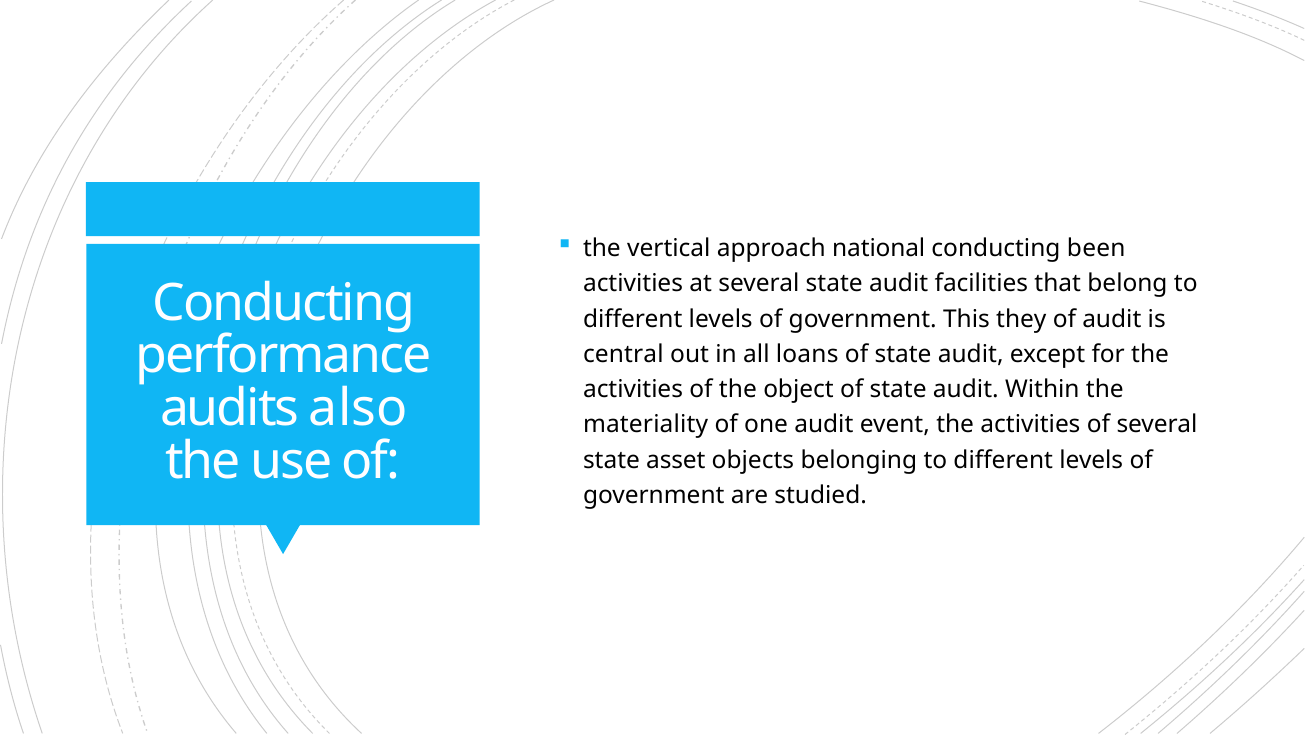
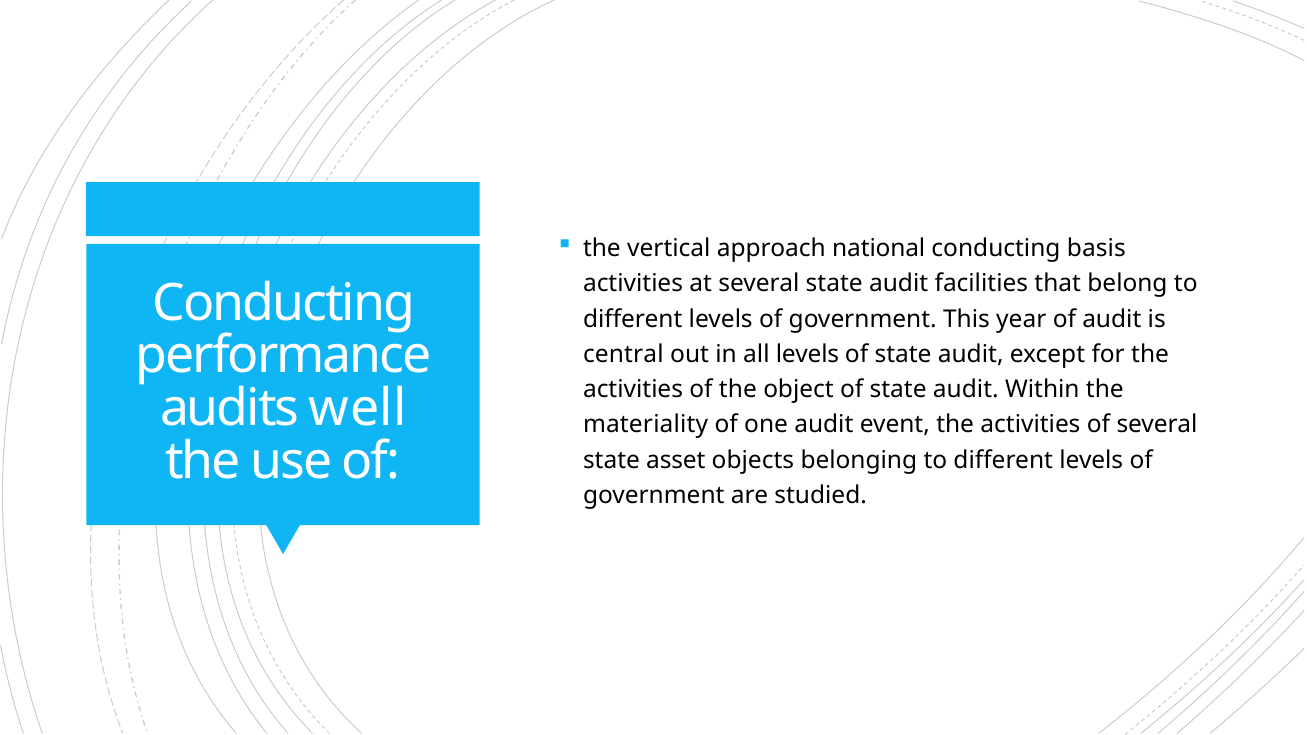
been: been -> basis (1096, 249)
they: they -> year (1021, 319)
all loans: loans -> levels (807, 354)
also: also -> well (358, 409)
